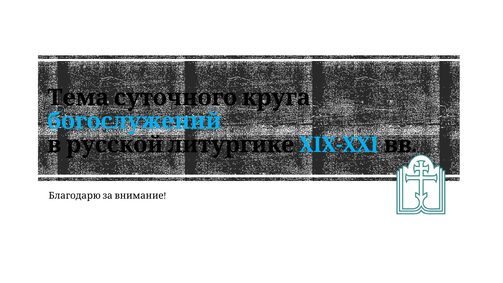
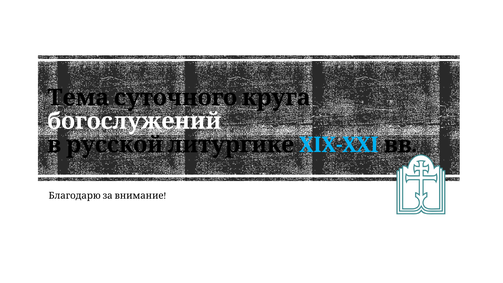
богослужений colour: light blue -> white (134, 121)
